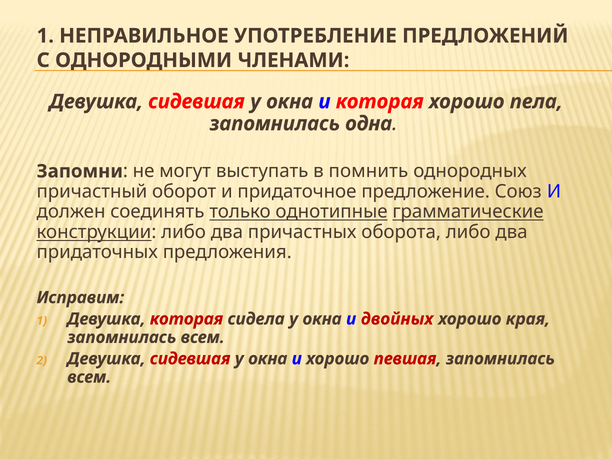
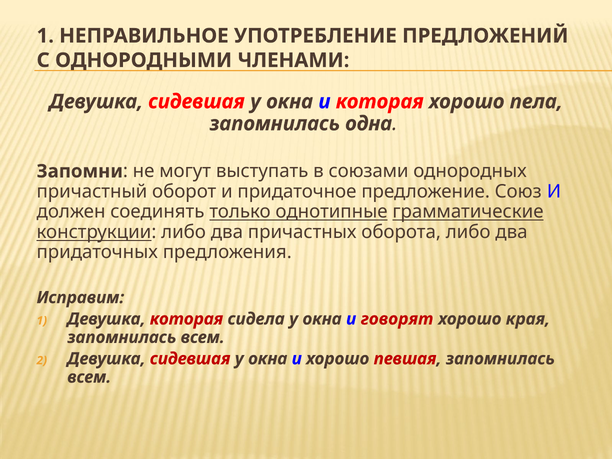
помнить: помнить -> союзами (369, 171)
двойных: двойных -> говорят (397, 319)
